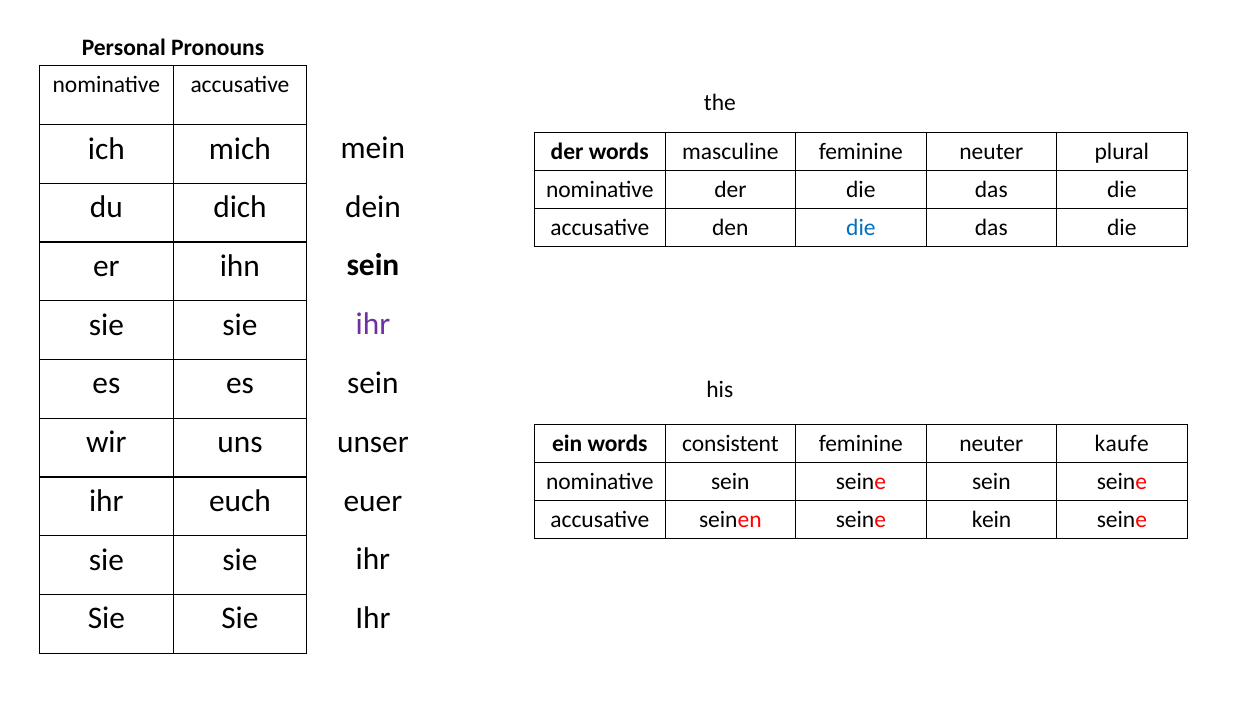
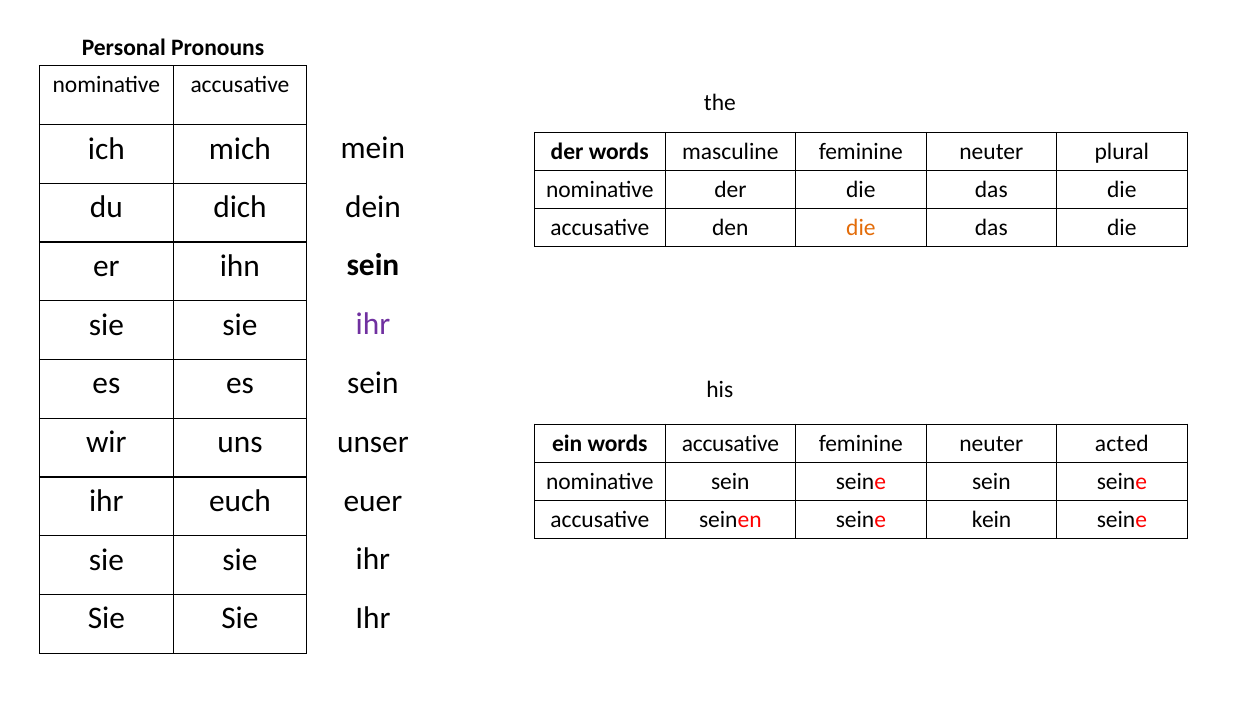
die colour: blue -> orange (861, 228)
words consistent: consistent -> accusative (730, 443)
kaufe: kaufe -> acted (1122, 443)
